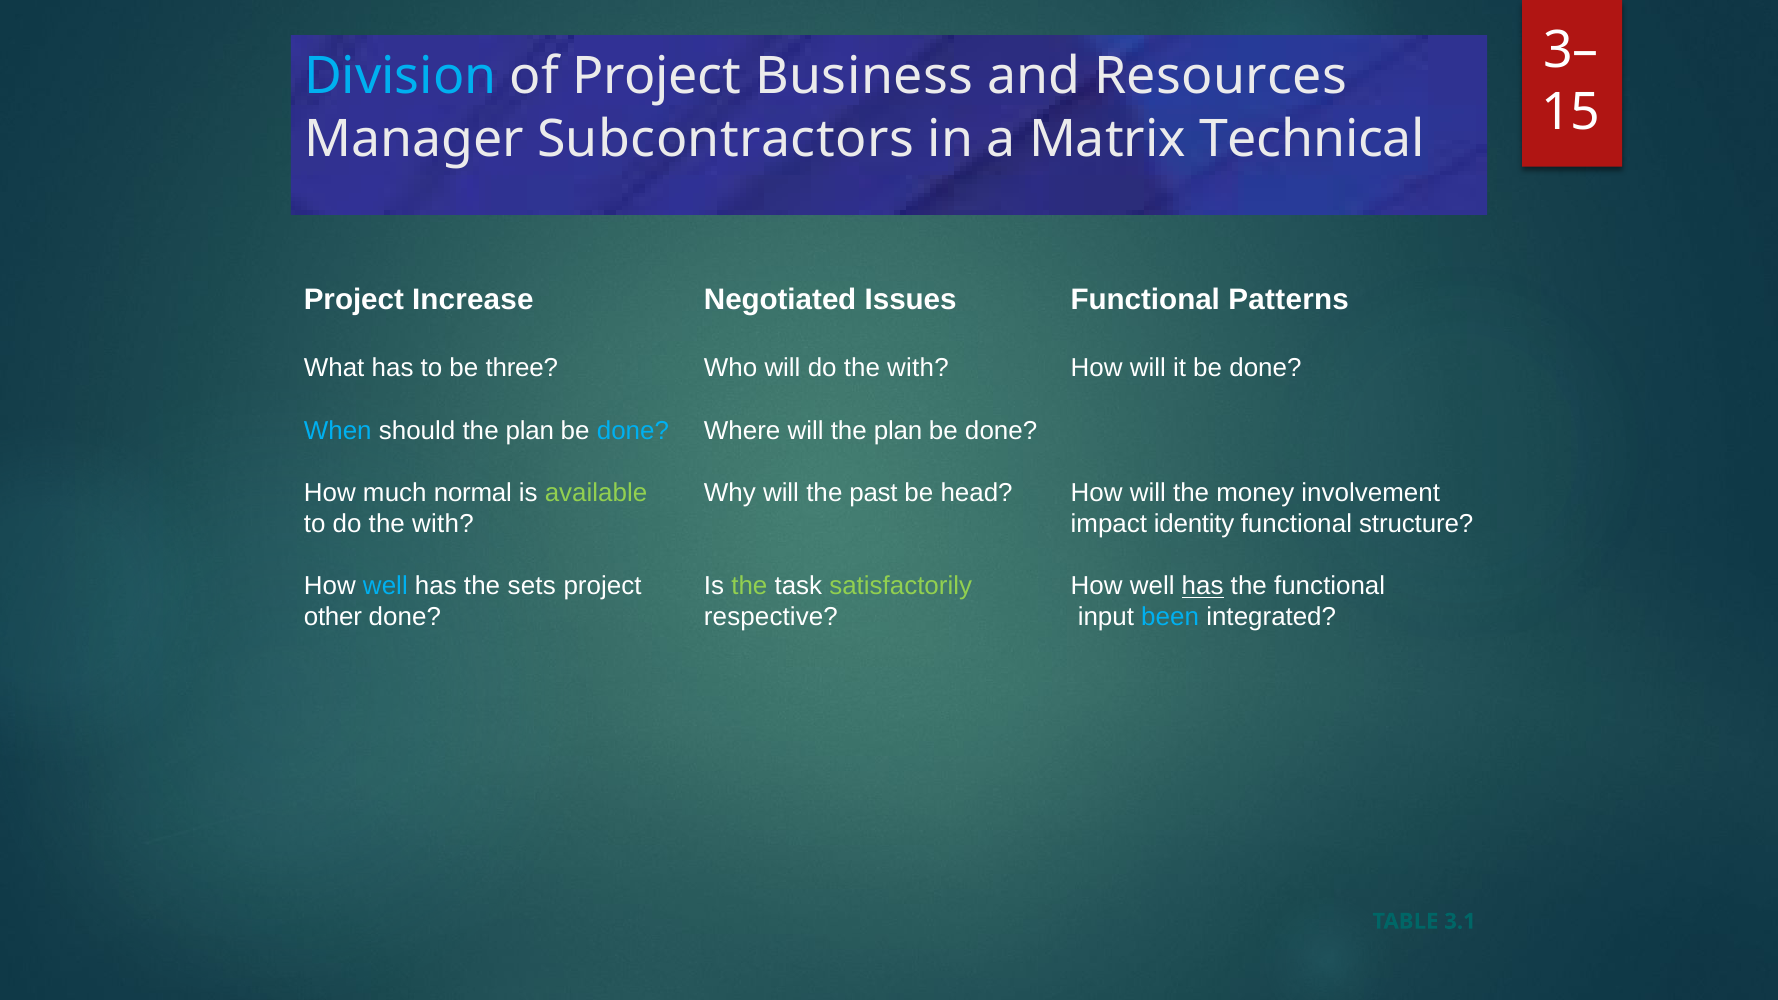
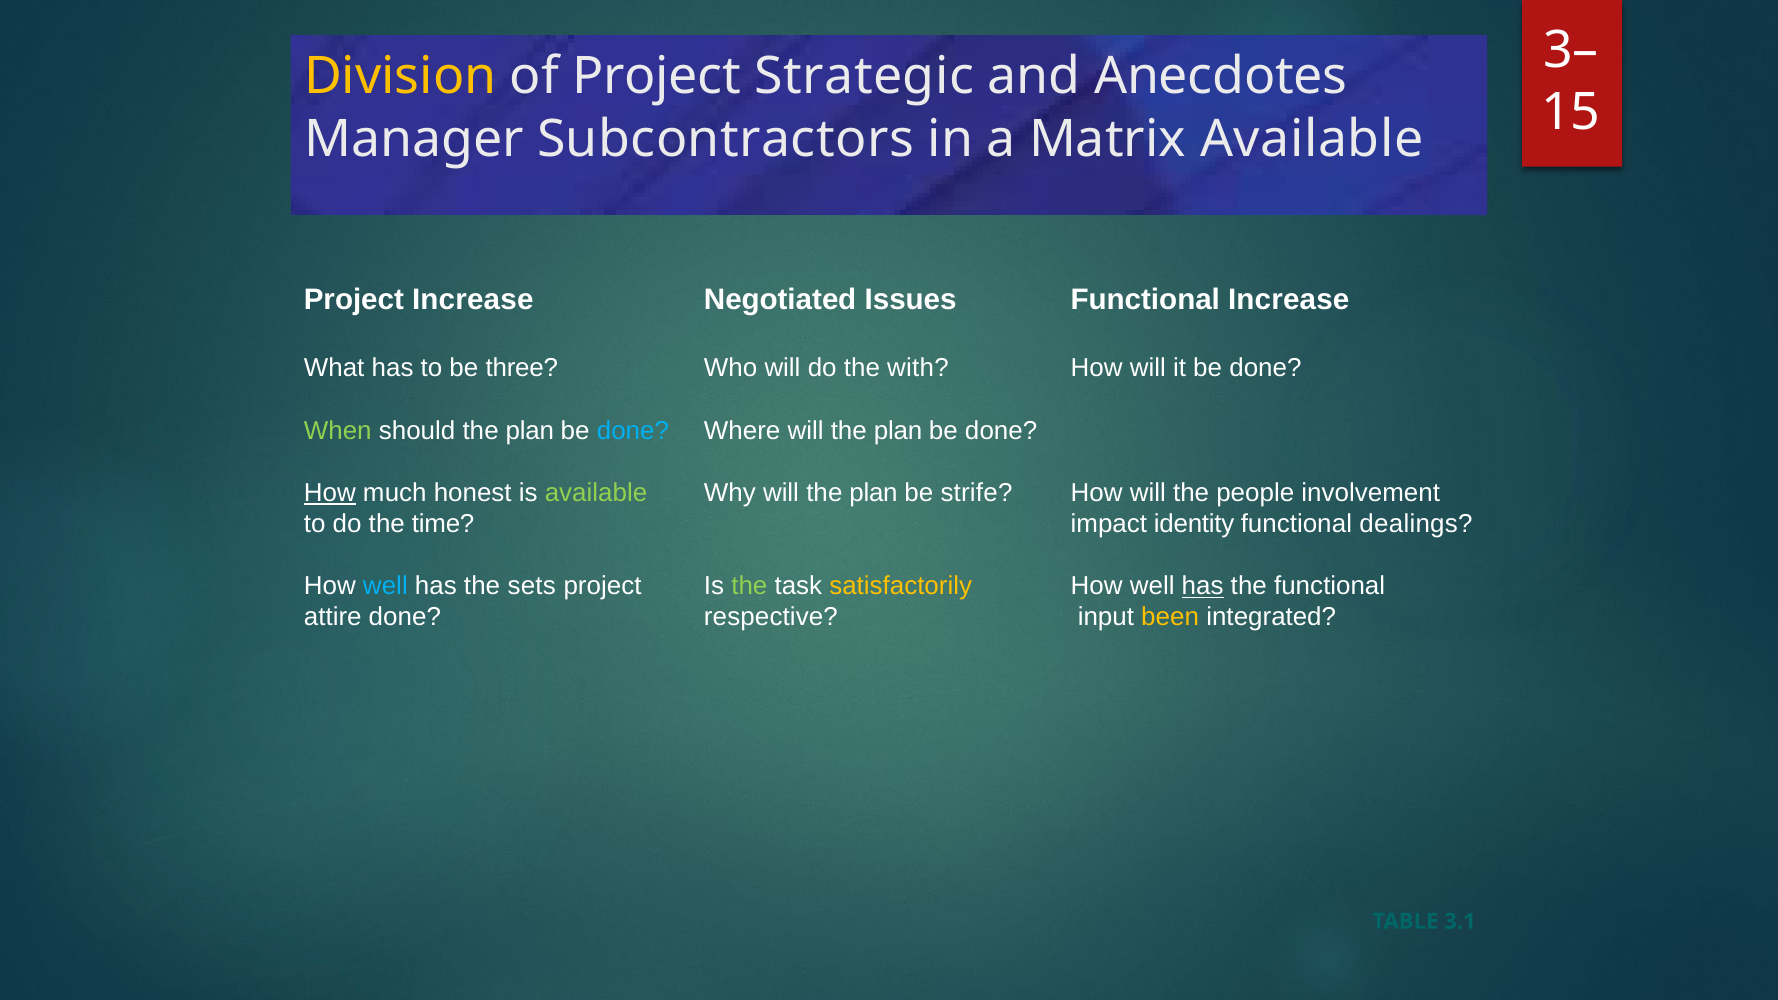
Division colour: light blue -> yellow (400, 77)
Business: Business -> Strategic (864, 77)
Resources: Resources -> Anecdotes (1221, 77)
Matrix Technical: Technical -> Available (1312, 139)
Functional Patterns: Patterns -> Increase (1289, 300)
When colour: light blue -> light green (338, 431)
How underline: none -> present (330, 493)
normal: normal -> honest (473, 493)
Why will the past: past -> plan (873, 493)
head: head -> strife (976, 493)
money: money -> people (1255, 493)
to do the with: with -> time (443, 524)
structure: structure -> dealings (1416, 524)
satisfactorily colour: light green -> yellow (901, 586)
other: other -> attire (333, 617)
been colour: light blue -> yellow (1170, 617)
